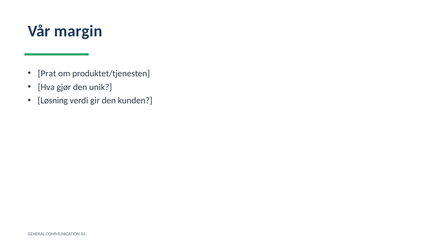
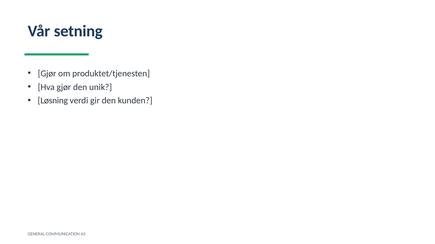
margin: margin -> setning (78, 31)
Prat: Prat -> Gjør (47, 74)
